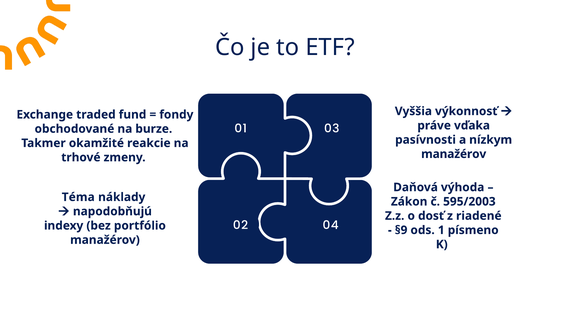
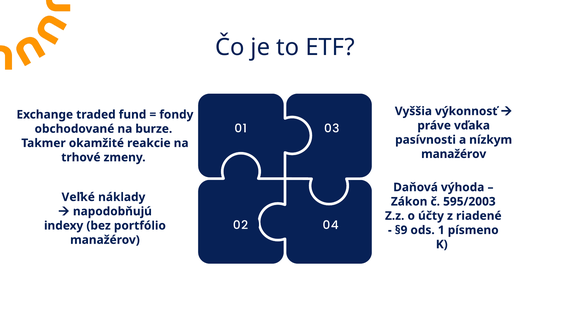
Téma: Téma -> Veľké (78, 197)
dosť: dosť -> účty (431, 216)
